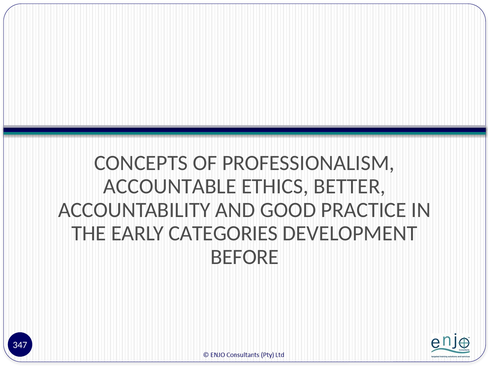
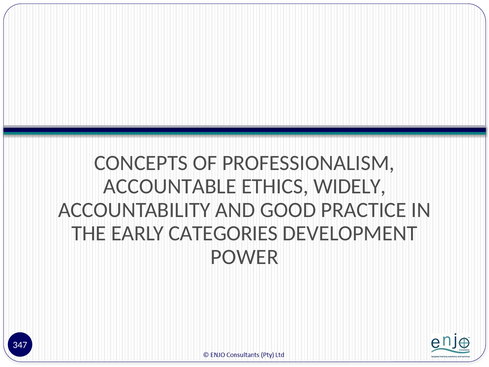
BETTER: BETTER -> WIDELY (350, 186)
BEFORE: BEFORE -> POWER (244, 257)
